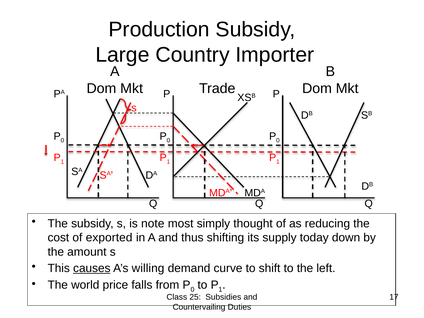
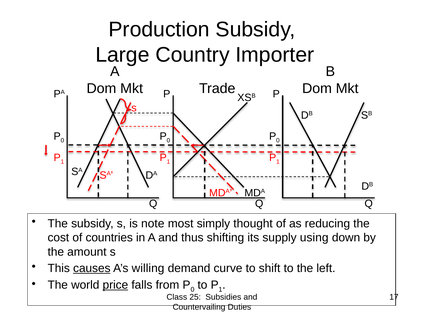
exported: exported -> countries (109, 238)
today: today -> using (314, 238)
price underline: none -> present (115, 285)
